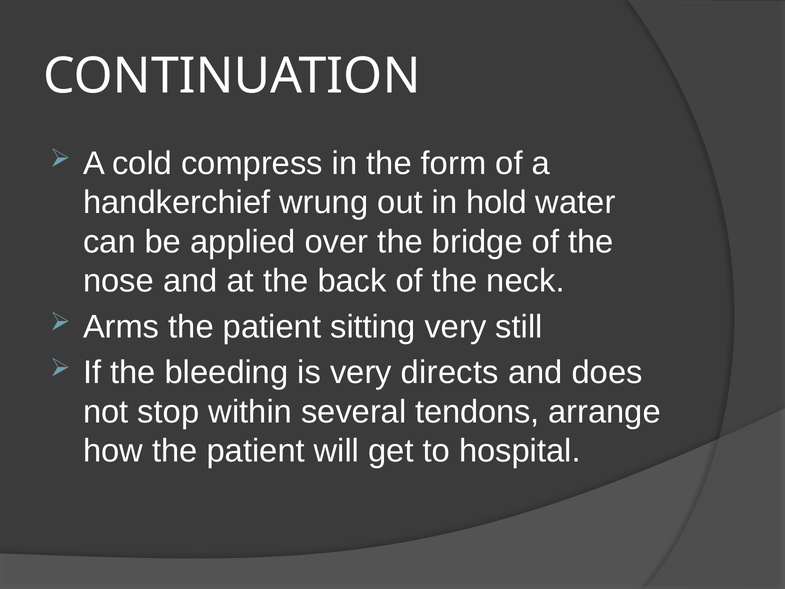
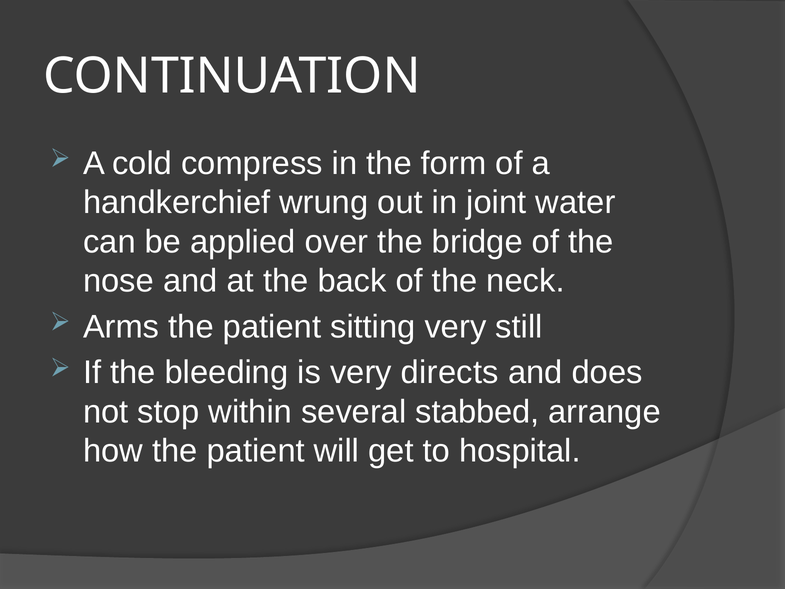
hold: hold -> joint (496, 202)
tendons: tendons -> stabbed (477, 412)
